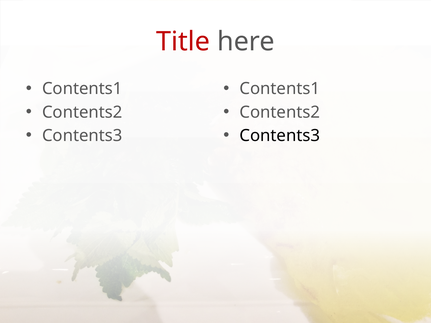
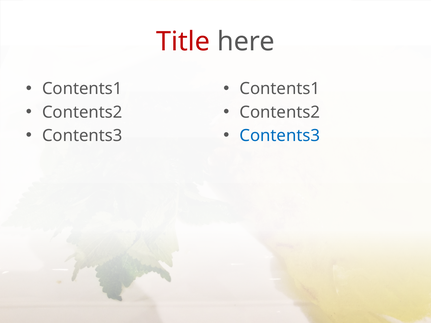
Contents3 colour: black -> blue (280, 136)
